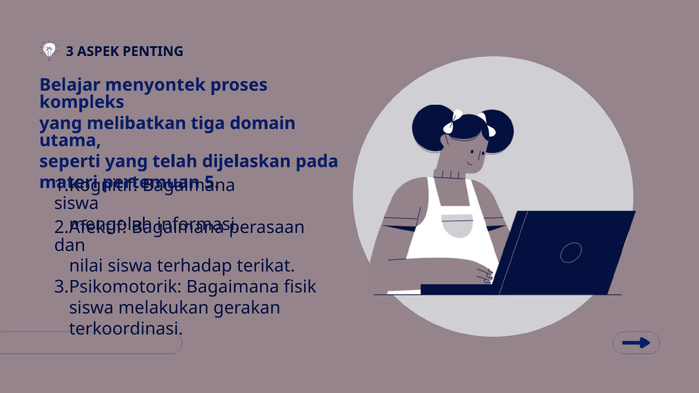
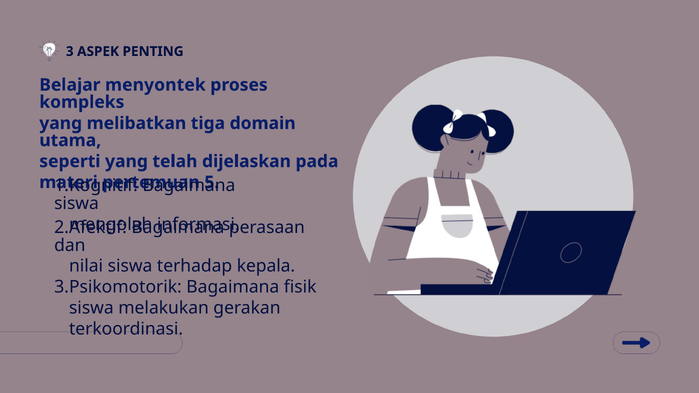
terikat: terikat -> kepala (266, 266)
